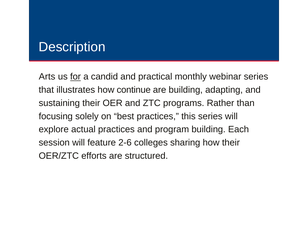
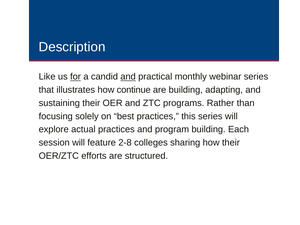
Arts: Arts -> Like (47, 77)
and underline: none -> present (128, 77)
2-6: 2-6 -> 2-8 (125, 143)
